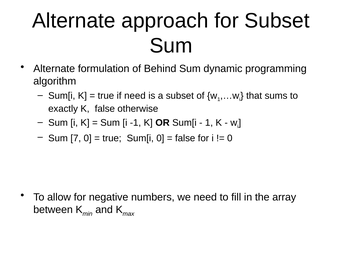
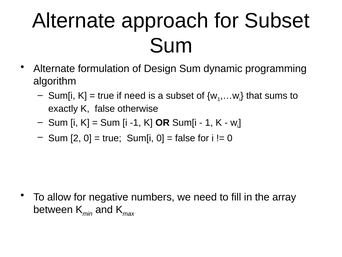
Behind: Behind -> Design (160, 69)
7: 7 -> 2 (76, 138)
